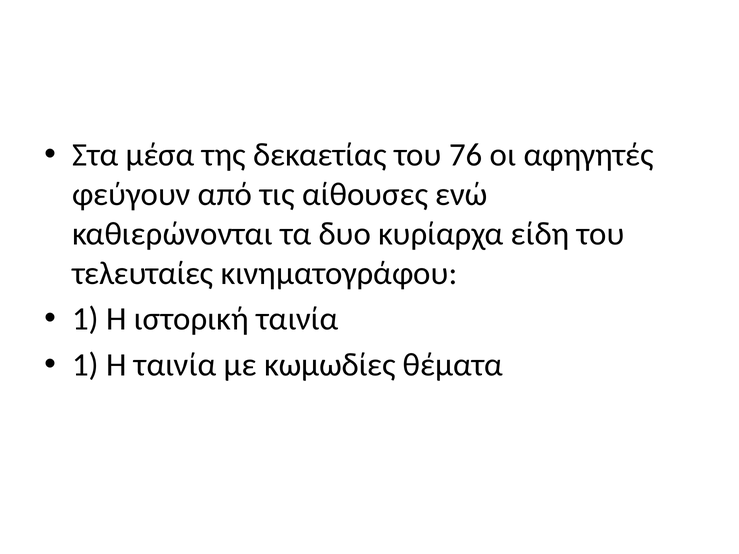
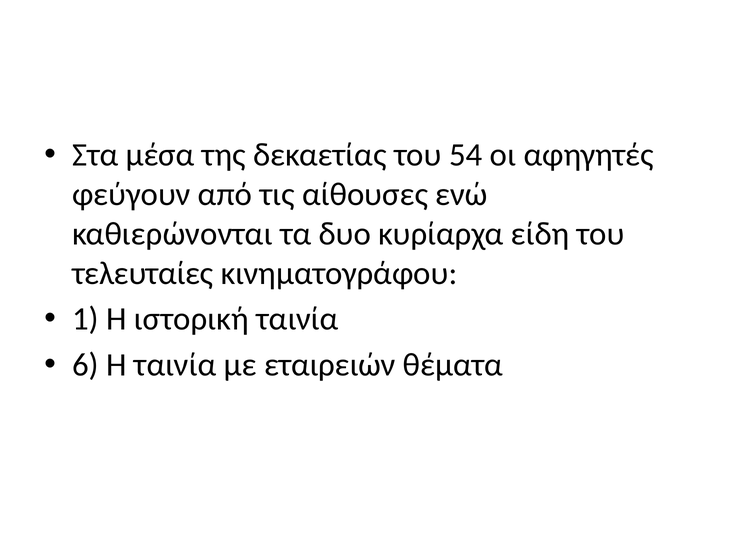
76: 76 -> 54 (466, 155)
1: 1 -> 6 (85, 365)
κωμωδίες: κωμωδίες -> εταιρειών (330, 365)
